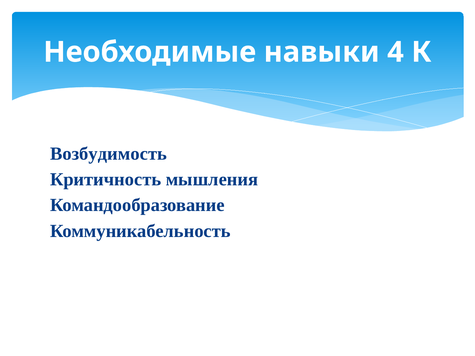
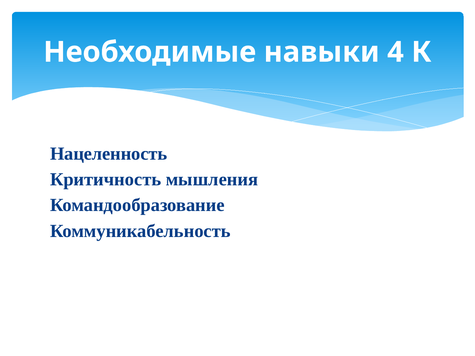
Возбудимость: Возбудимость -> Нацеленность (109, 154)
